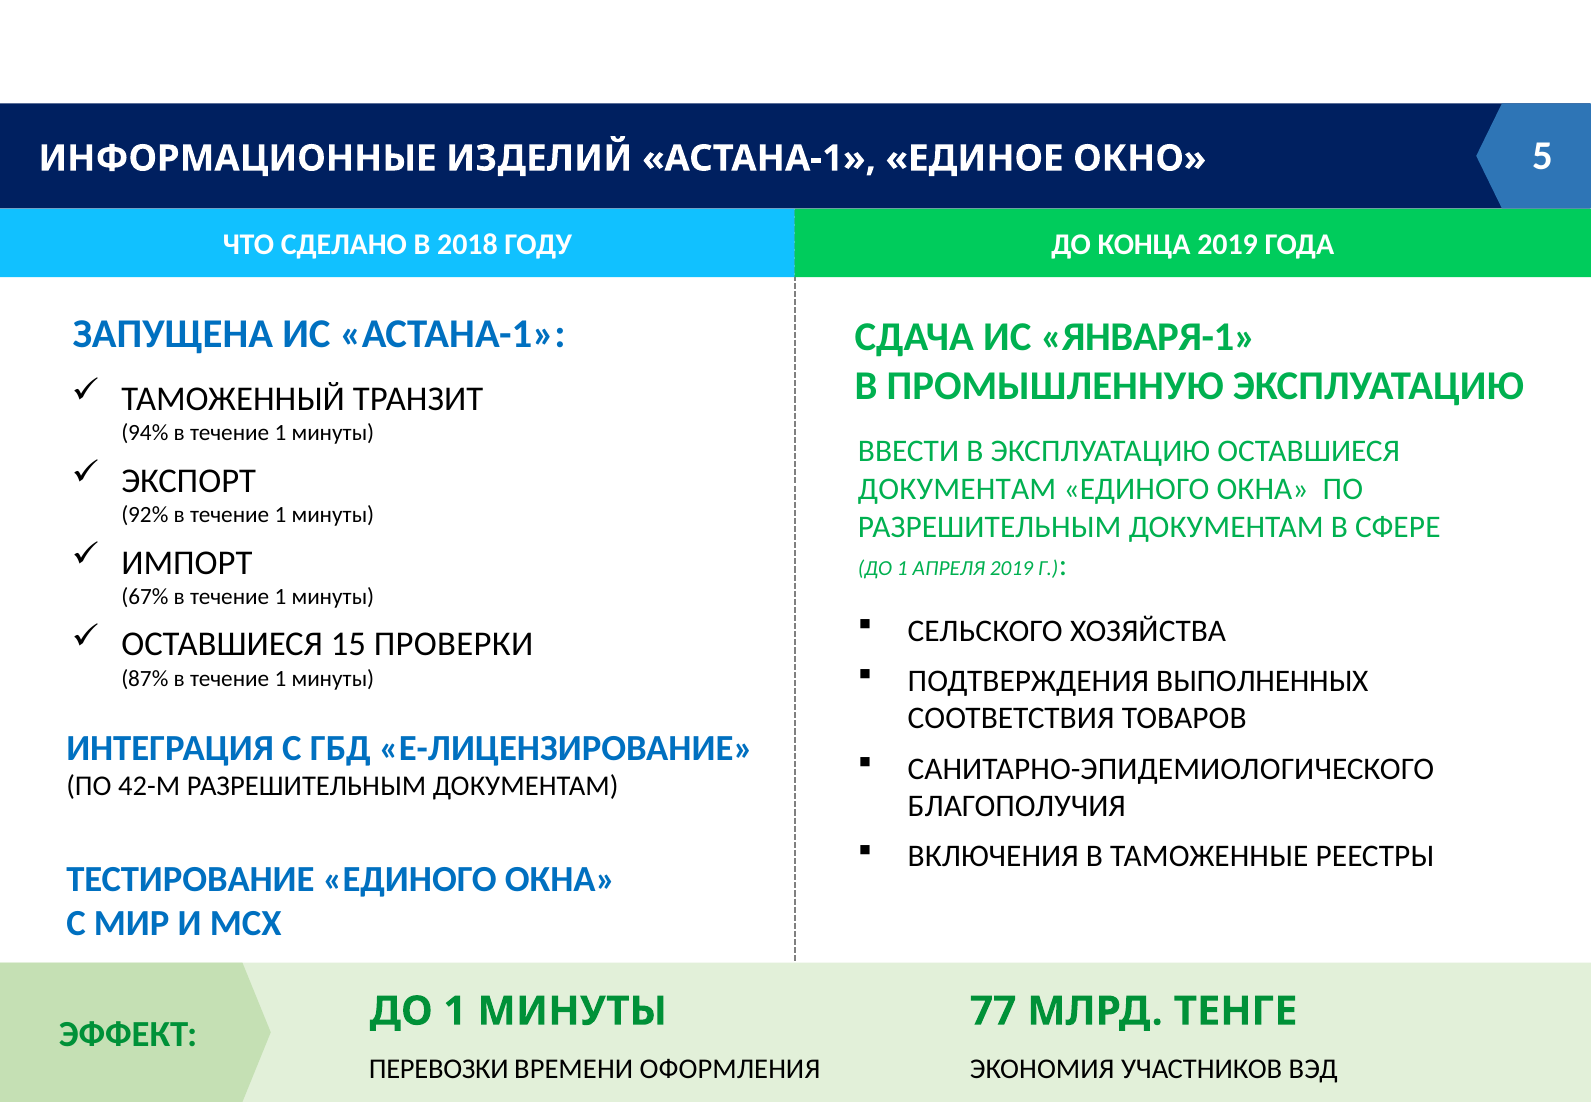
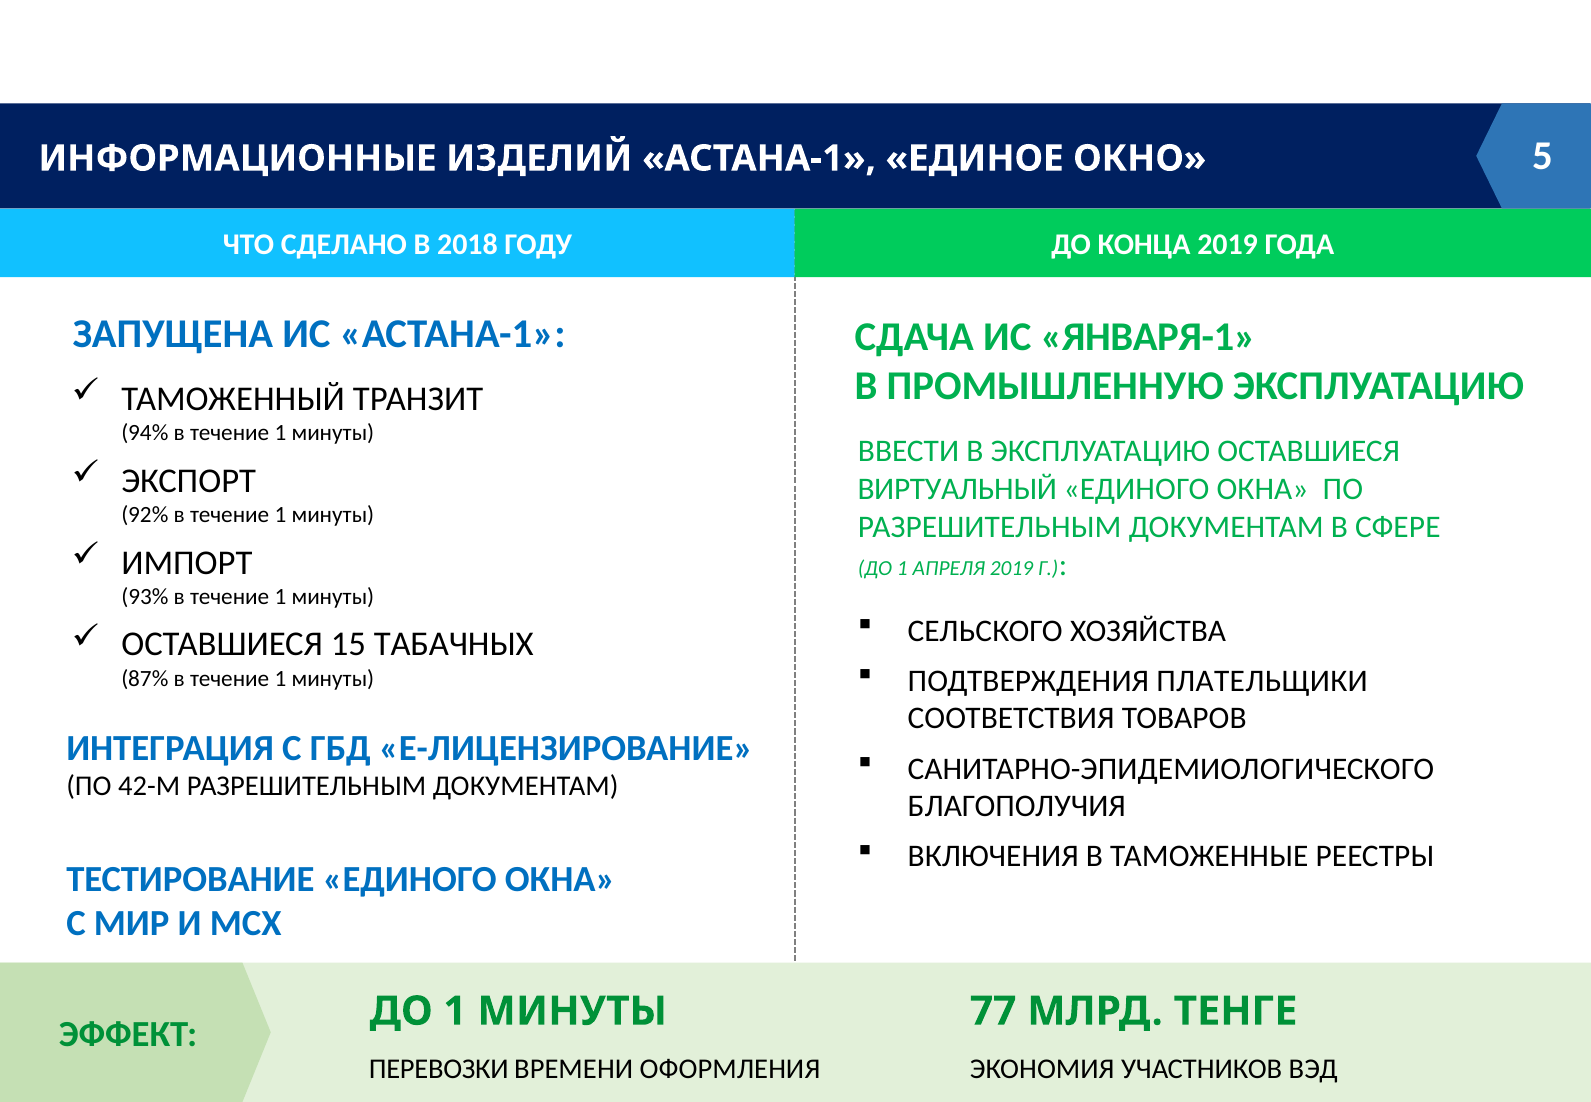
ДОКУМЕНТАМ: ДОКУМЕНТАМ -> ВИРТУАЛЬНЫЙ (957, 489)
67%: 67% -> 93% (145, 596)
ПРОВЕРКИ: ПРОВЕРКИ -> ТАБАЧНЫХ (454, 644)
ВЫПОЛНЕННЫХ: ВЫПОЛНЕННЫХ -> ПЛАТЕЛЬЩИКИ (1262, 680)
